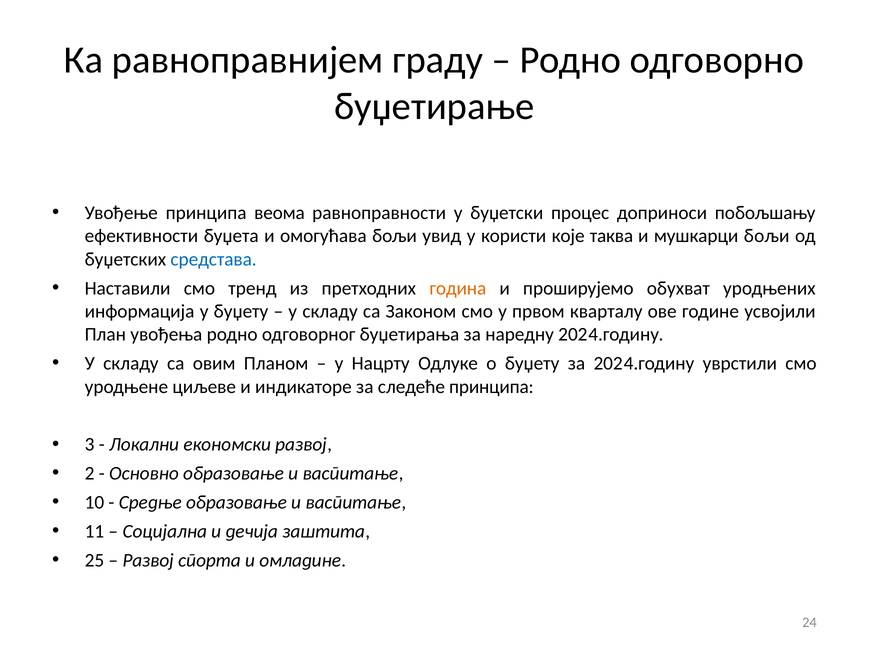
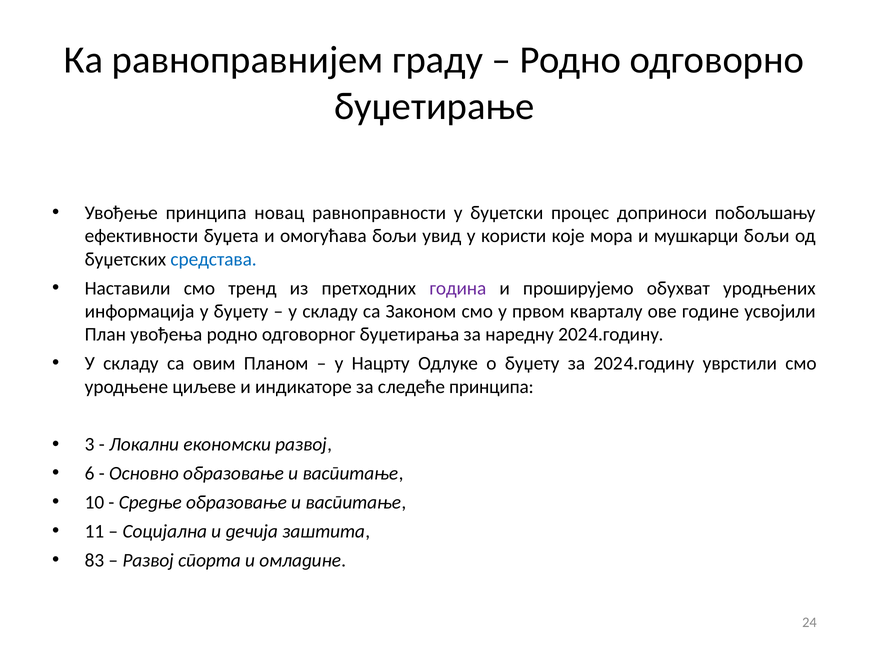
веома: веома -> новац (279, 213)
таква: таква -> мора (611, 236)
година colour: orange -> purple (458, 288)
2: 2 -> 6 (90, 473)
25: 25 -> 83 (94, 560)
